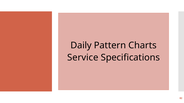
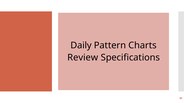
Service: Service -> Review (83, 58)
